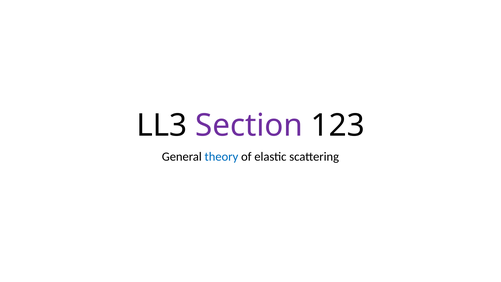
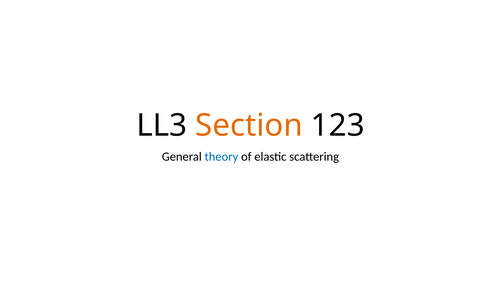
Section colour: purple -> orange (249, 125)
